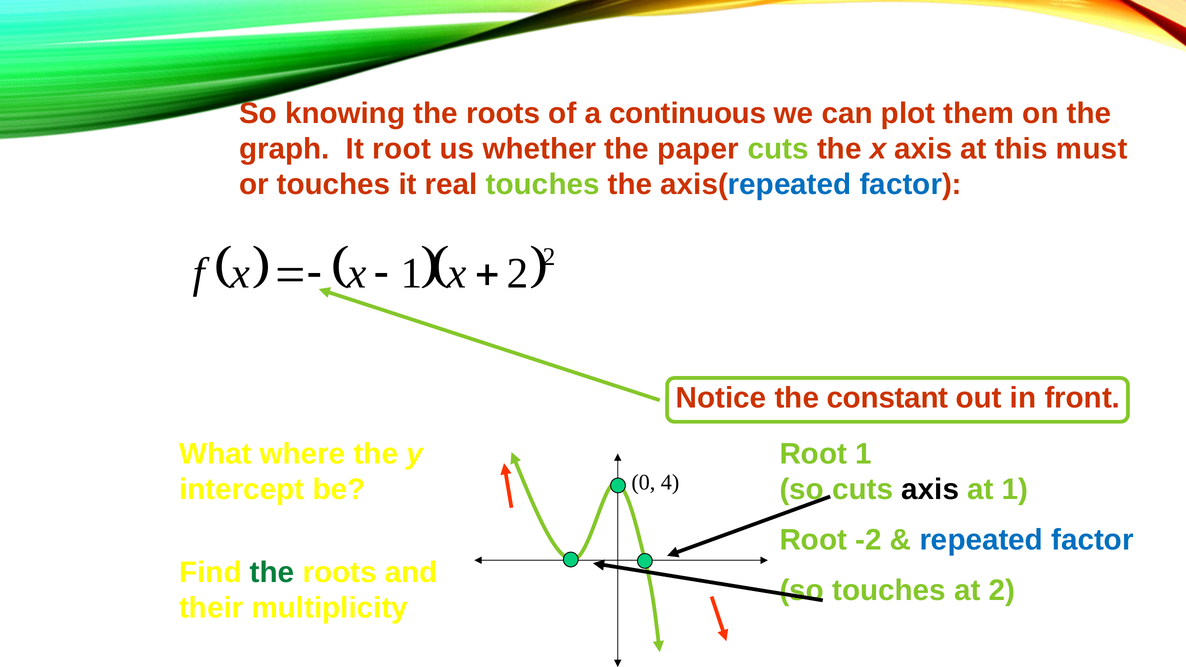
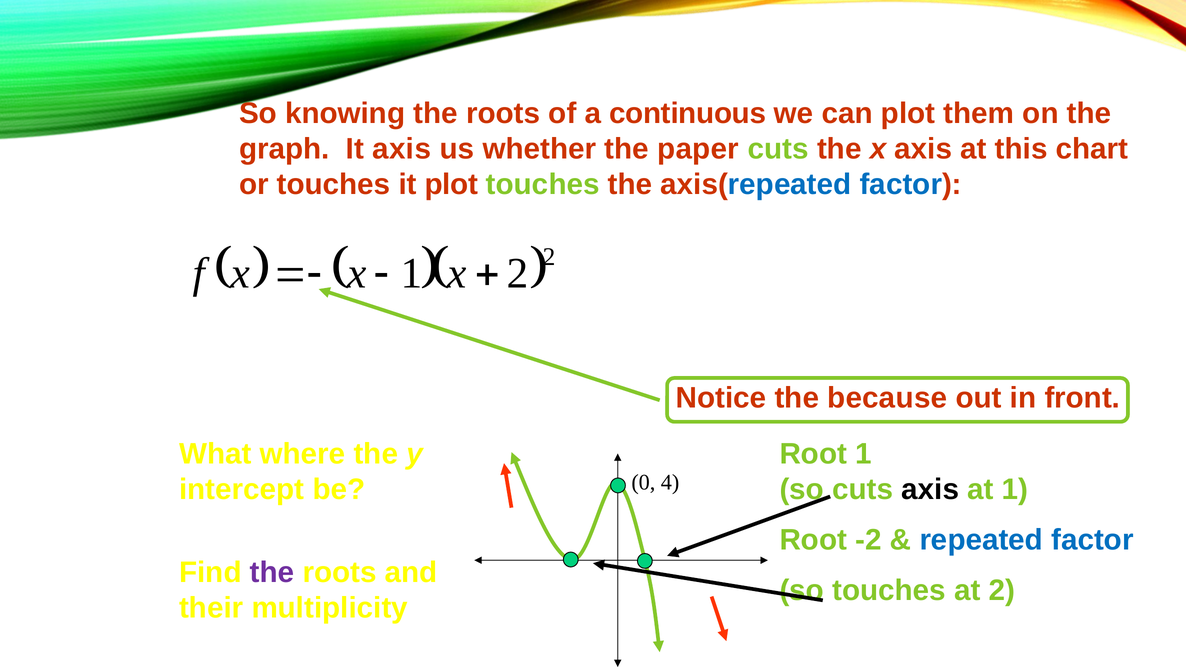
It root: root -> axis (402, 149)
must: must -> chart (1092, 149)
it real: real -> plot (451, 184)
constant: constant -> because (887, 398)
the colour: green -> purple (272, 573)
